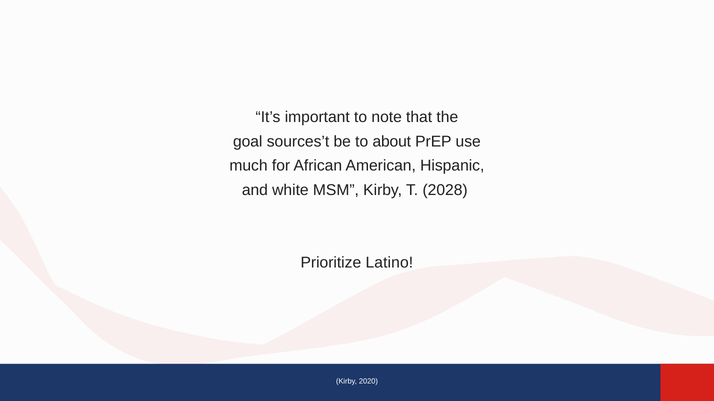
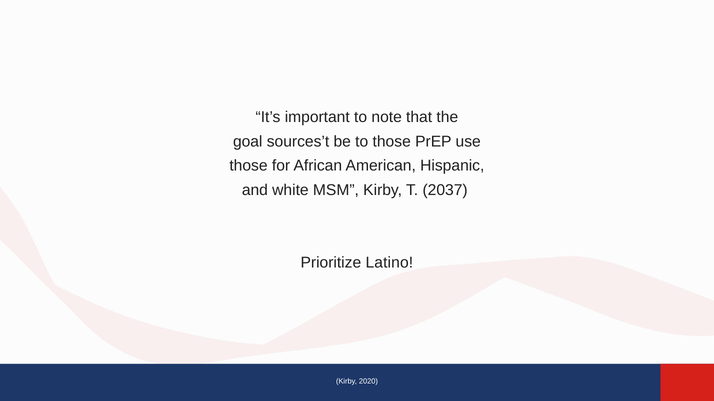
to about: about -> those (392, 142)
much: much -> those (249, 166)
2028: 2028 -> 2037 (445, 190)
